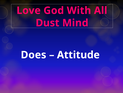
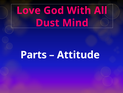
Does: Does -> Parts (34, 54)
